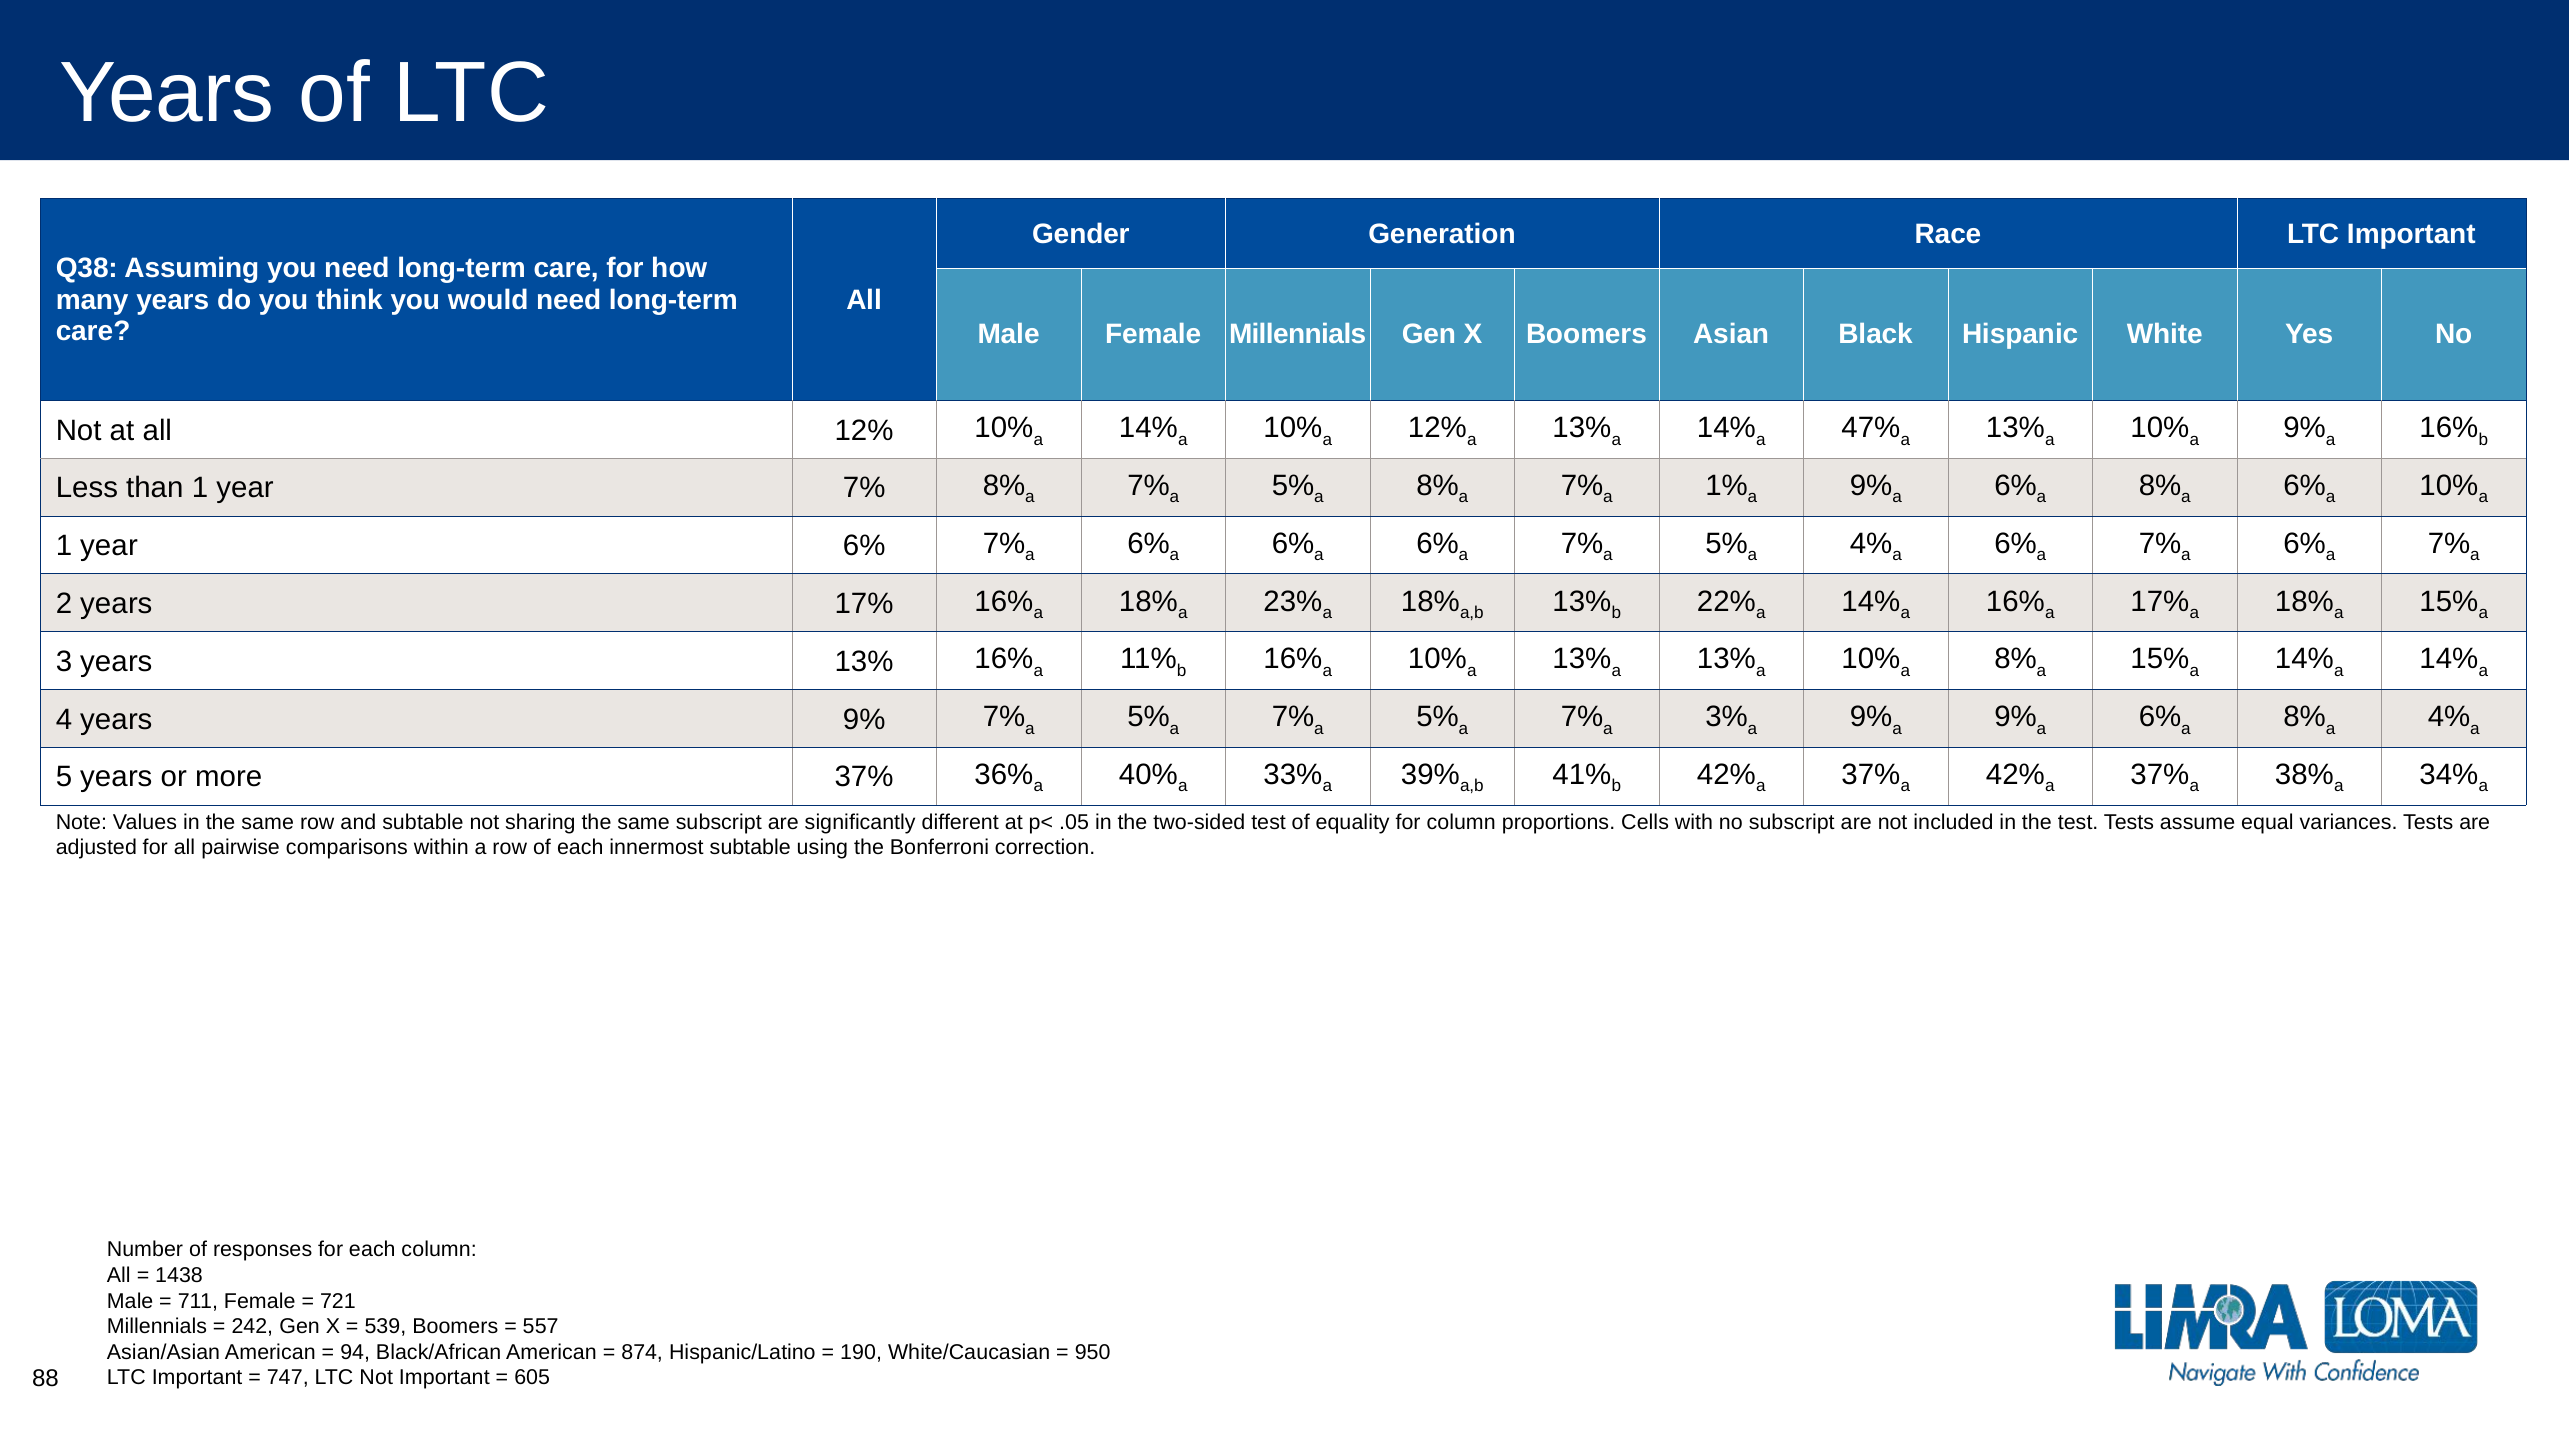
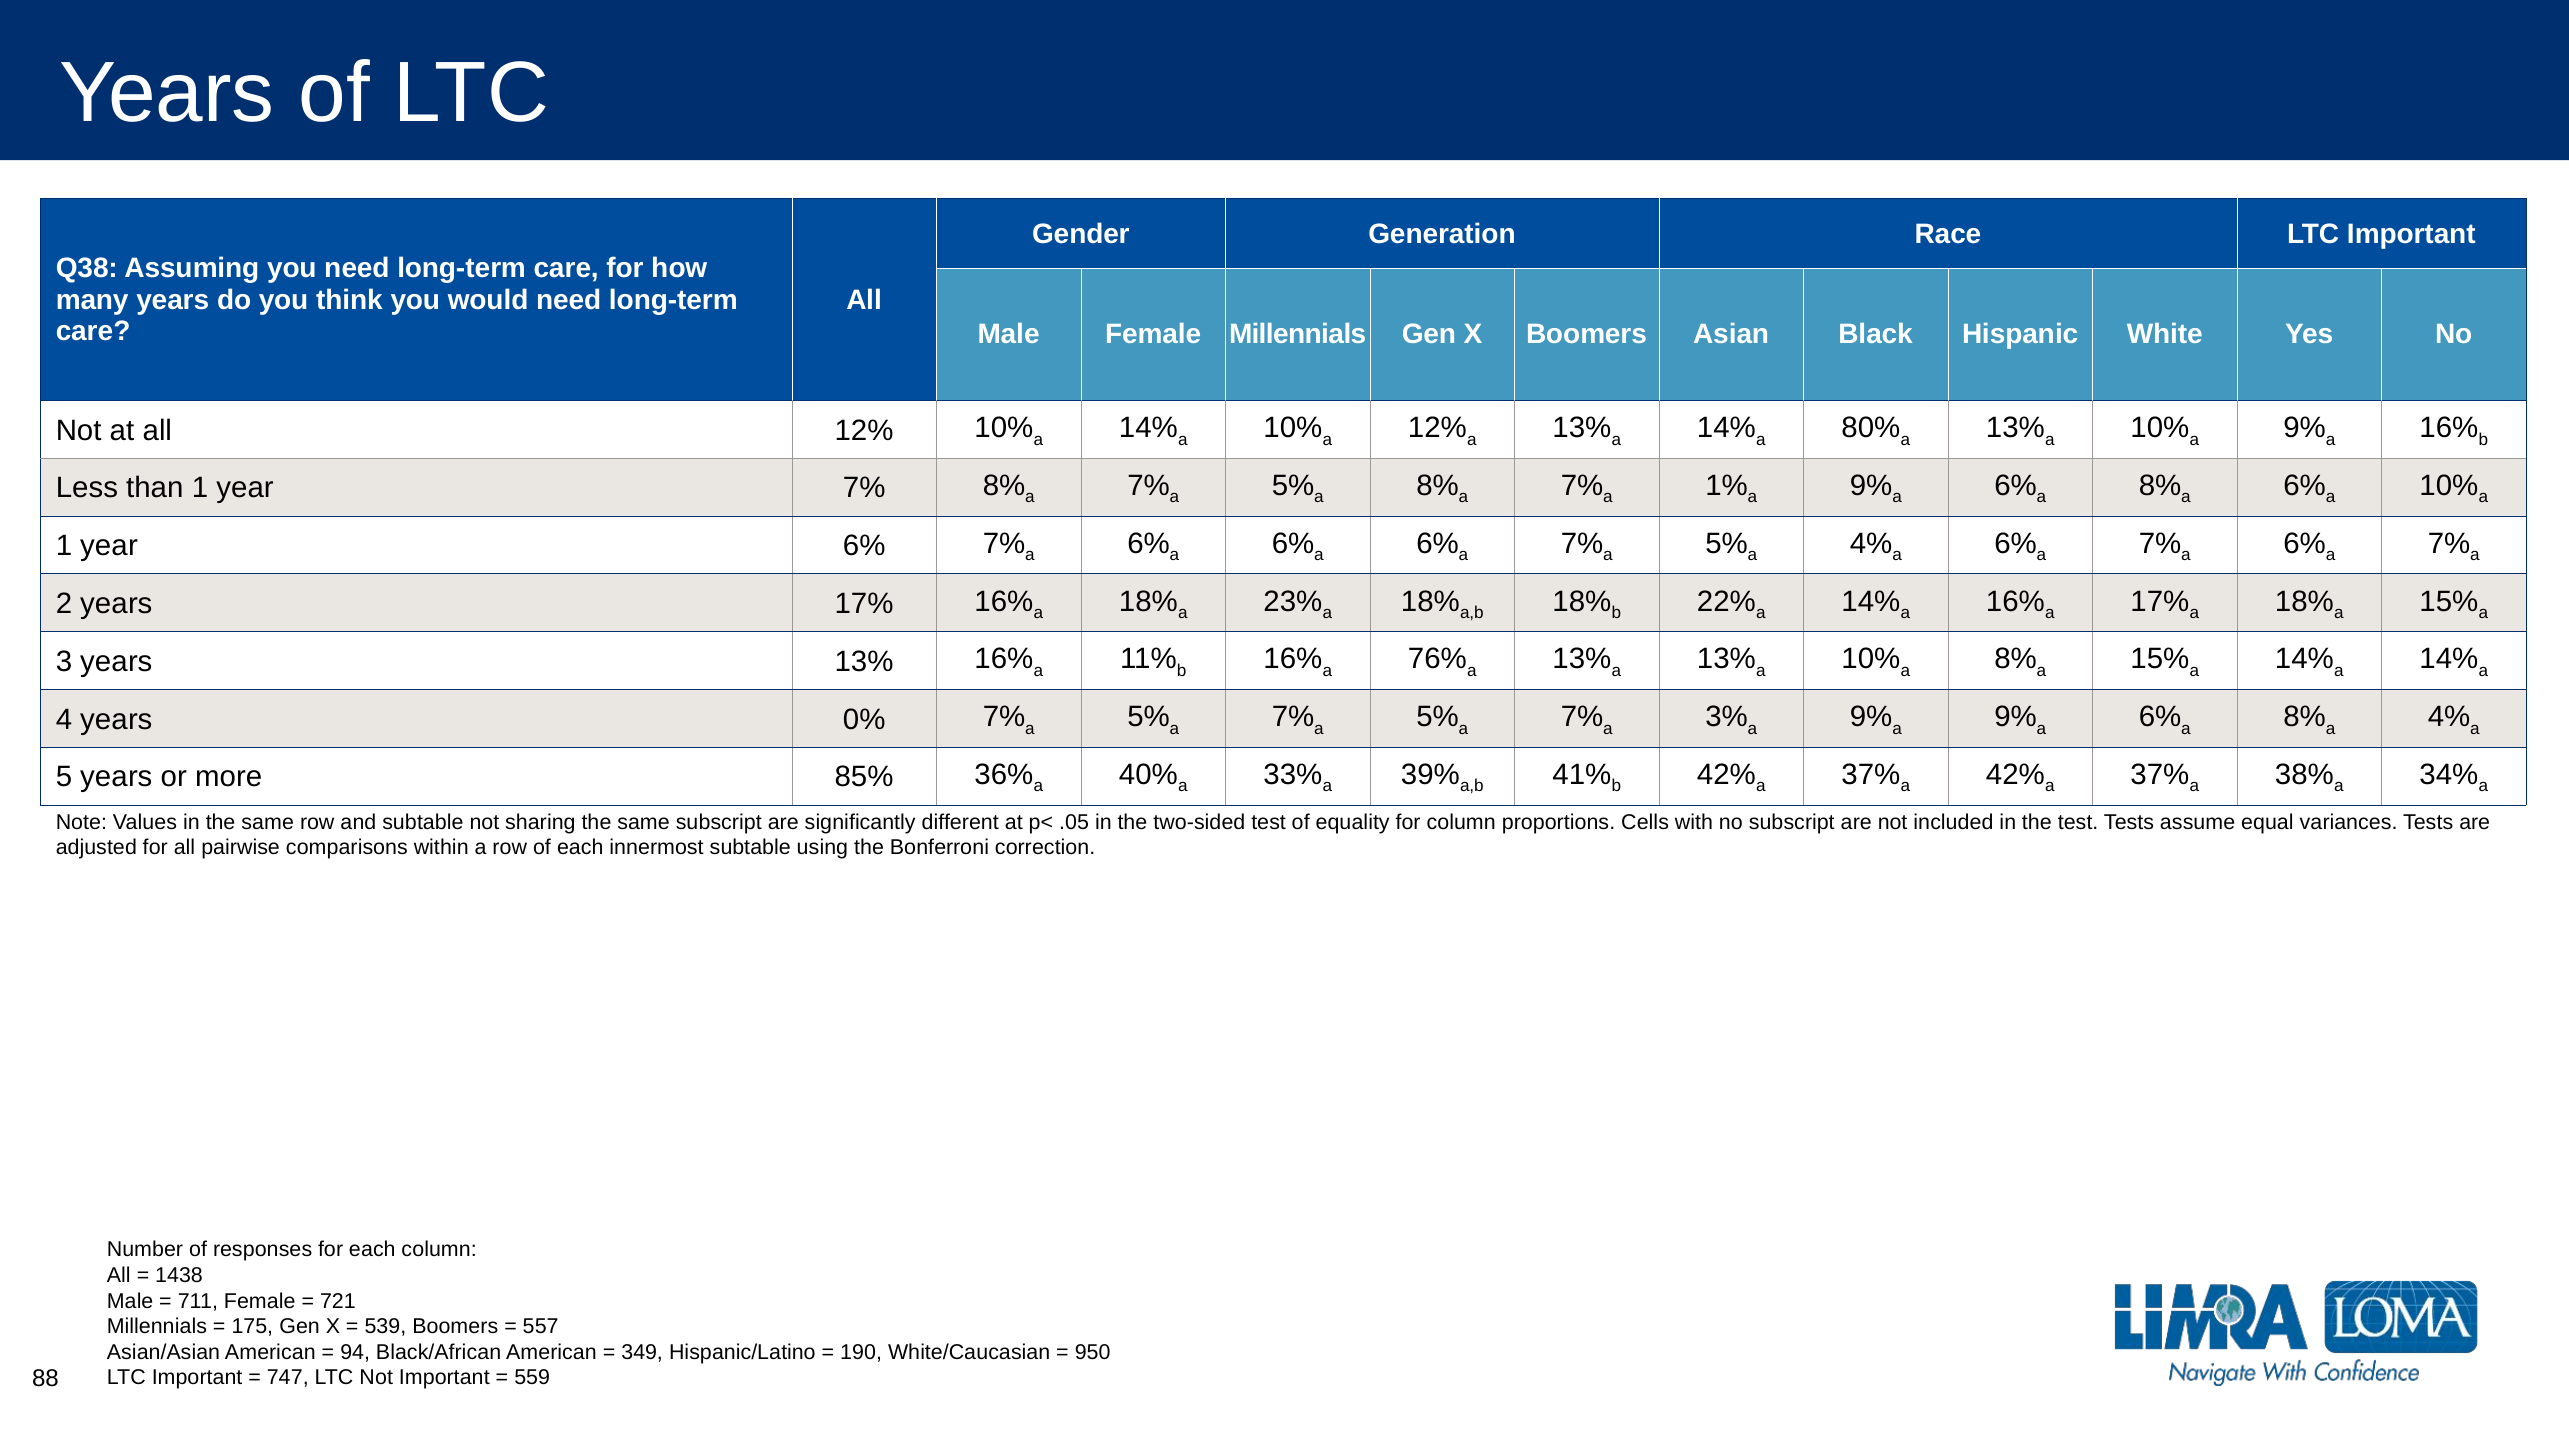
47%: 47% -> 80% (1871, 428)
13%: 13% -> 18% (1582, 601)
10%: 10% -> 76% (1437, 659)
years 9%: 9% -> 0% (864, 719)
more 37%: 37% -> 85% (864, 777)
242: 242 -> 175 (252, 1327)
874: 874 -> 349 (642, 1352)
605: 605 -> 559 (532, 1378)
